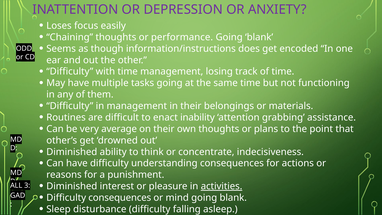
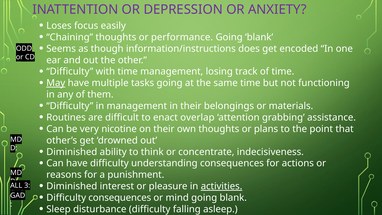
May underline: none -> present (56, 83)
inability: inability -> overlap (197, 117)
average: average -> nicotine (119, 129)
